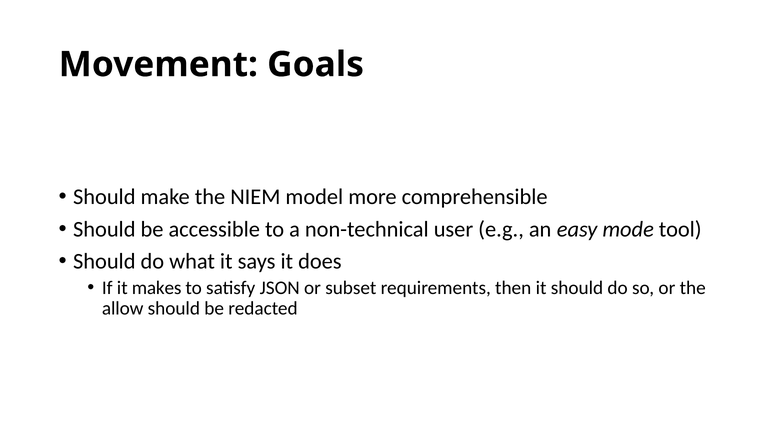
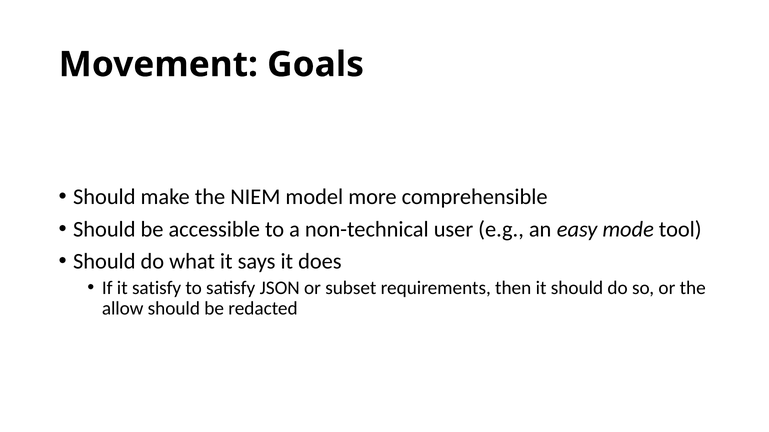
it makes: makes -> satisfy (157, 288)
